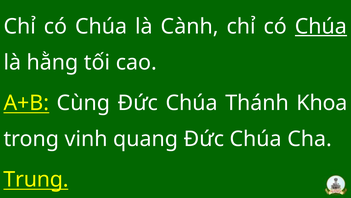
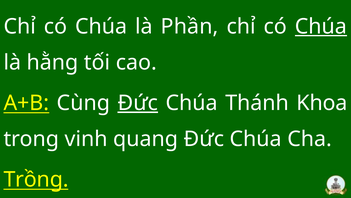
Cành: Cành -> Phần (190, 26)
Đức underline: none -> present (138, 103)
Trung: Trung -> Trồng (36, 179)
